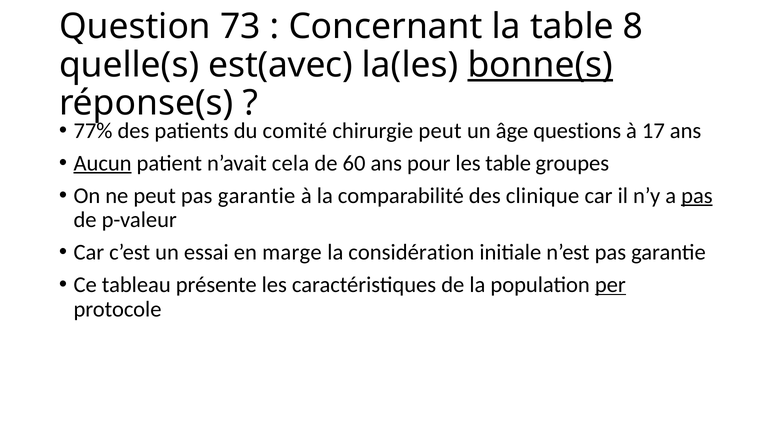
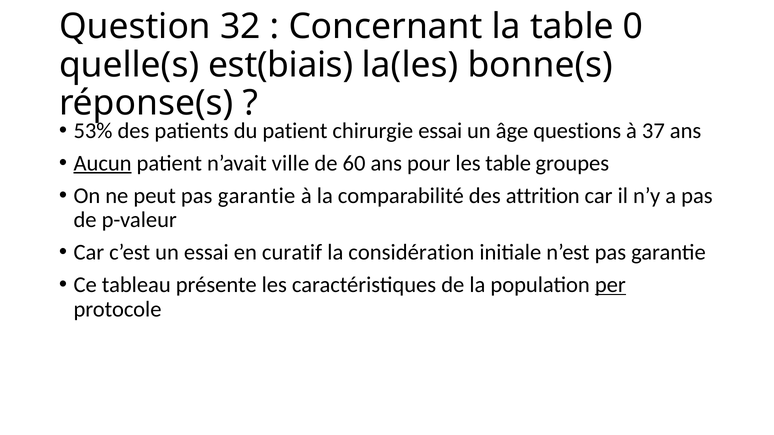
73: 73 -> 32 (240, 27)
8: 8 -> 0 (633, 27)
est(avec: est(avec -> est(biais (281, 65)
bonne(s underline: present -> none (540, 65)
77%: 77% -> 53% (93, 131)
du comité: comité -> patient (295, 131)
chirurgie peut: peut -> essai (440, 131)
17: 17 -> 37 (653, 131)
cela: cela -> ville (291, 163)
clinique: clinique -> attrition (543, 196)
pas underline: present -> none (697, 196)
marge: marge -> curatif (292, 253)
